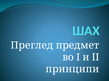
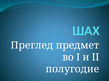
принципи: принципи -> полугодие (72, 70)
